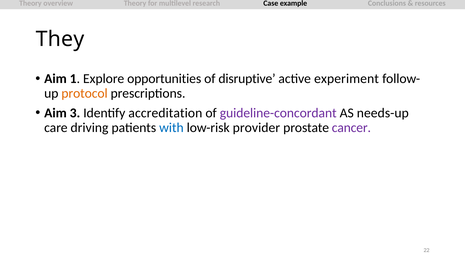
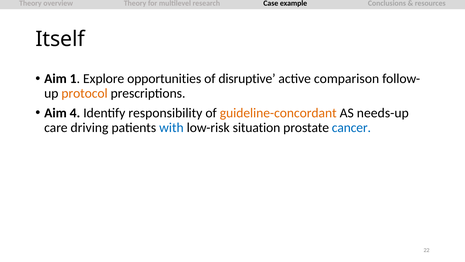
They: They -> Itself (60, 39)
experiment: experiment -> comparison (347, 79)
3: 3 -> 4 (75, 113)
accreditation: accreditation -> responsibility (165, 113)
guideline-concordant colour: purple -> orange (278, 113)
provider: provider -> situation (257, 127)
cancer colour: purple -> blue (351, 127)
